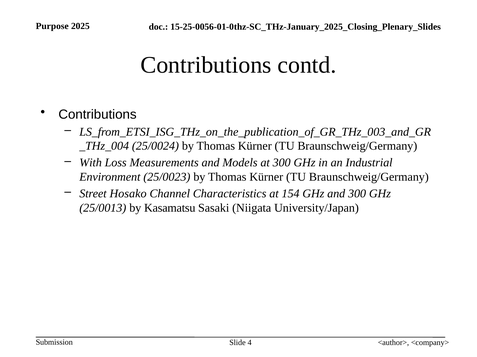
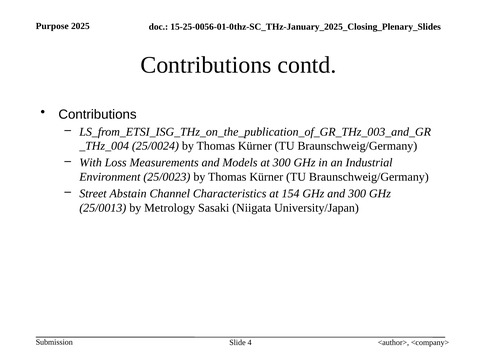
Hosako: Hosako -> Abstain (128, 194)
Kasamatsu: Kasamatsu -> Metrology (170, 208)
